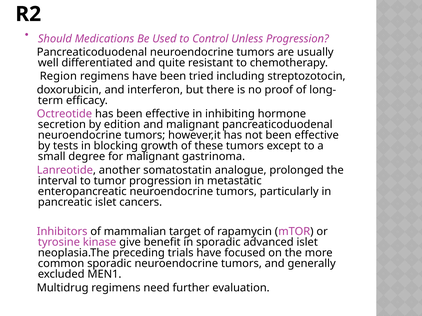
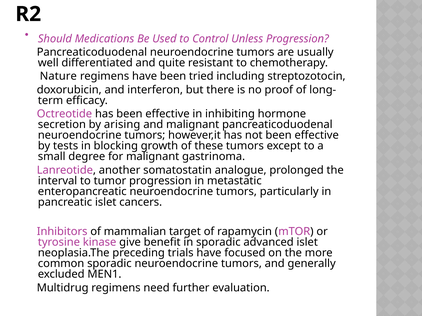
Region: Region -> Nature (58, 76)
edition: edition -> arising (122, 125)
